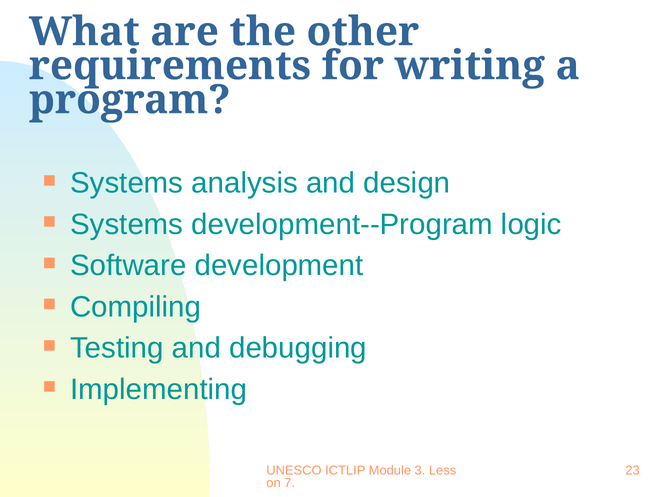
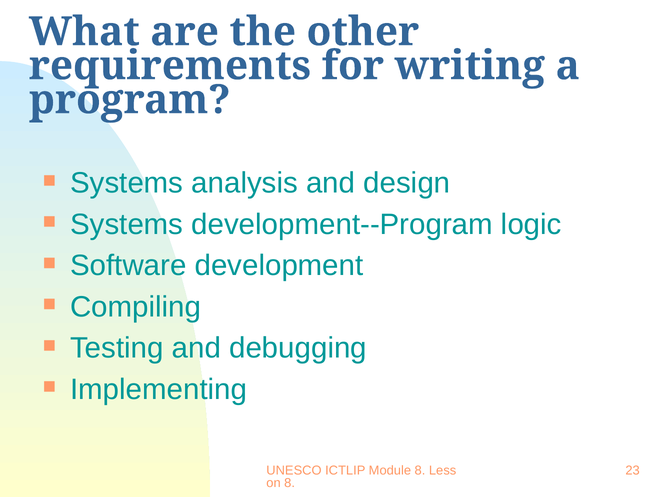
Module 3: 3 -> 8 (420, 471)
7: 7 -> 8 (290, 483)
